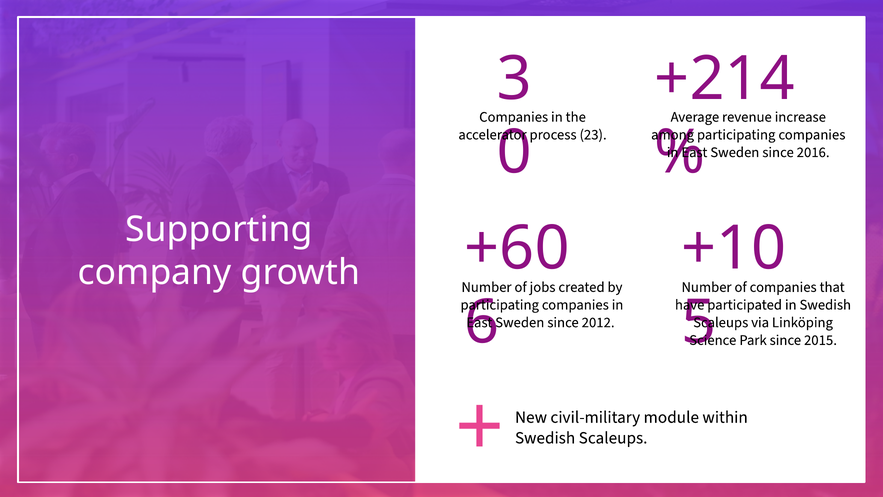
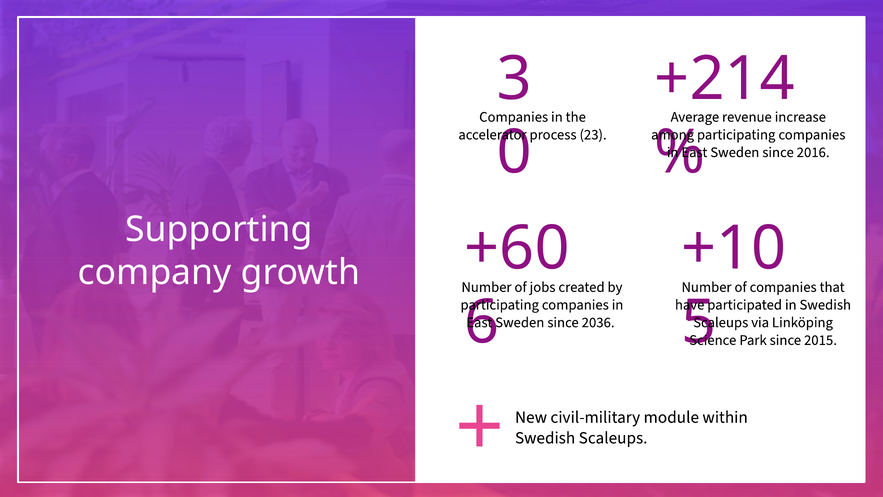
2012: 2012 -> 2036 (598, 322)
